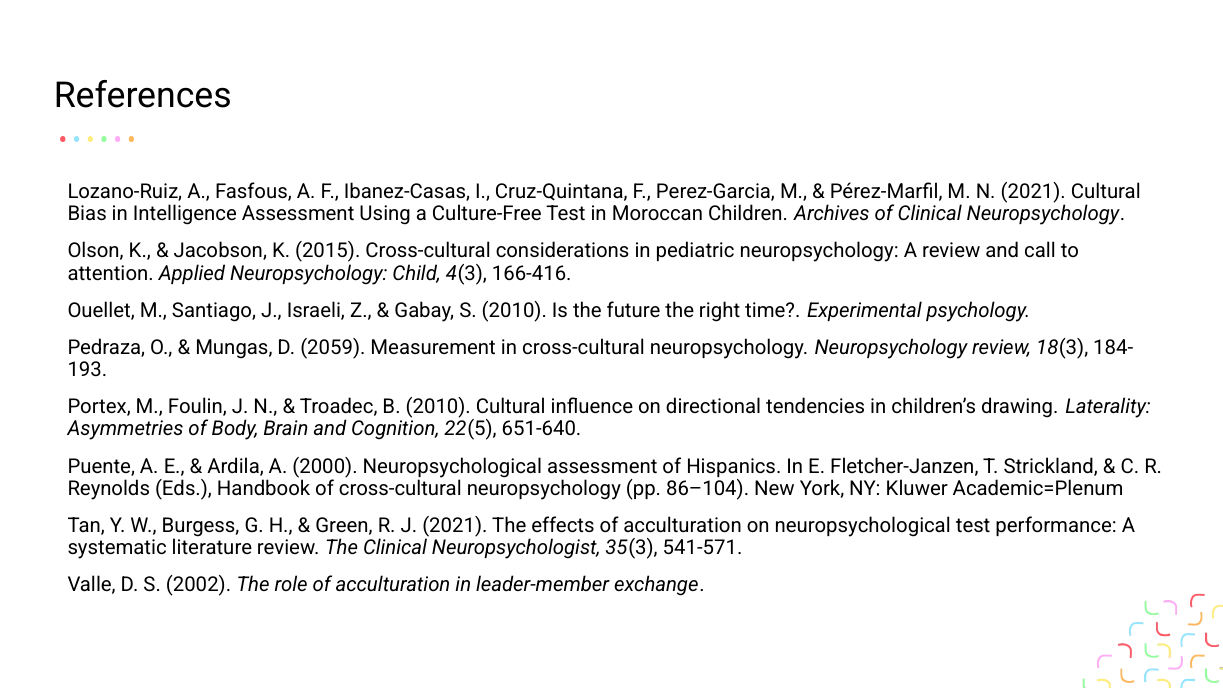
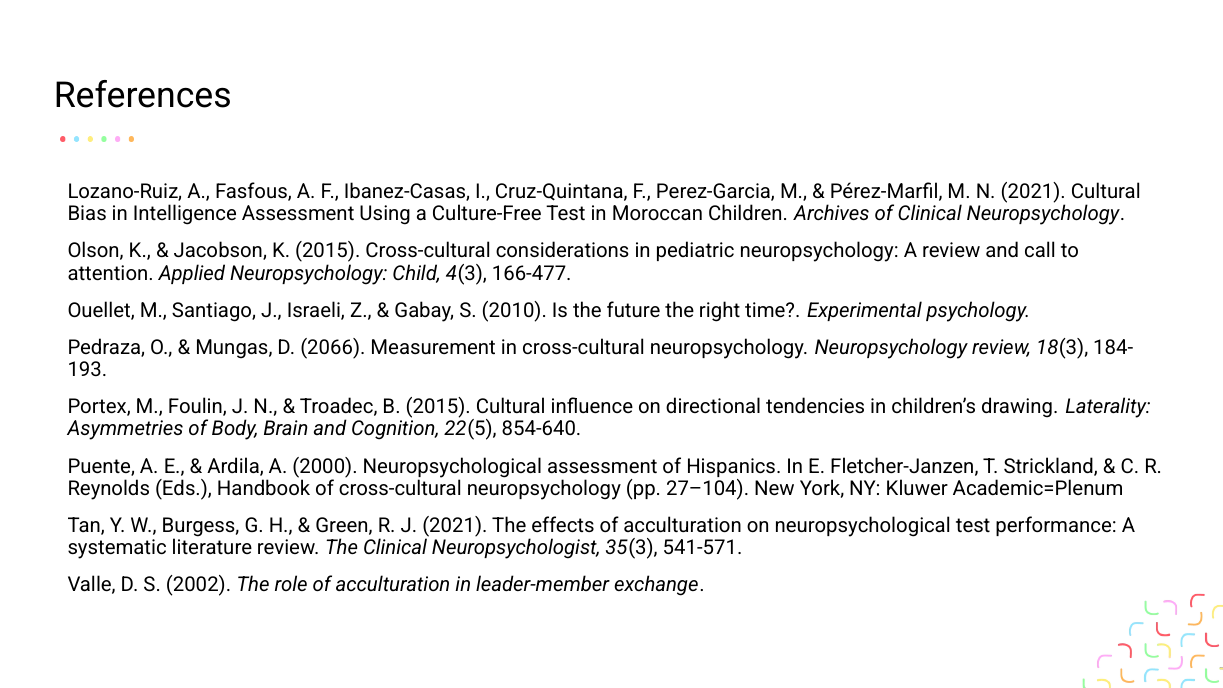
166-416: 166-416 -> 166-477 (532, 273)
2059: 2059 -> 2066 (333, 348)
B 2010: 2010 -> 2015 (438, 407)
651-640: 651-640 -> 854-640 (542, 429)
86–104: 86–104 -> 27–104 (708, 488)
